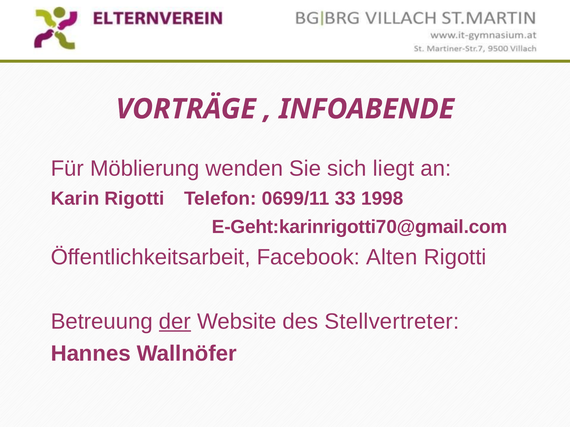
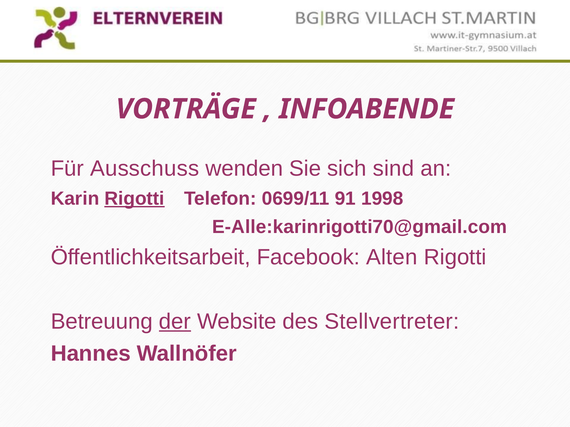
Möblierung: Möblierung -> Ausschuss (145, 169)
liegt: liegt -> sind (394, 169)
Rigotti underline: none -> present (135, 199)
33: 33 -> 91 (345, 199)
E-Geht:karinrigotti70@gmail.com: E-Geht:karinrigotti70@gmail.com -> E-Alle:karinrigotti70@gmail.com (360, 227)
